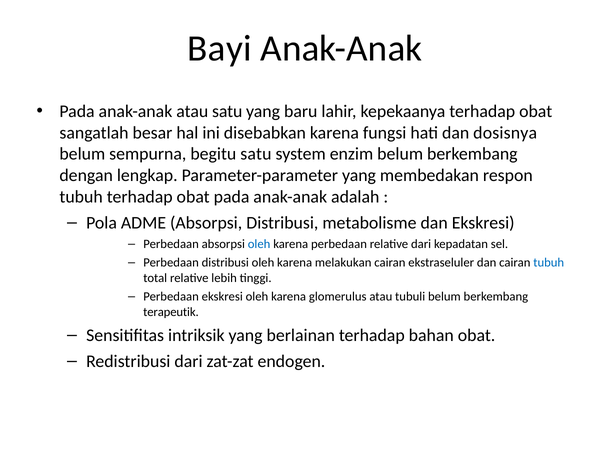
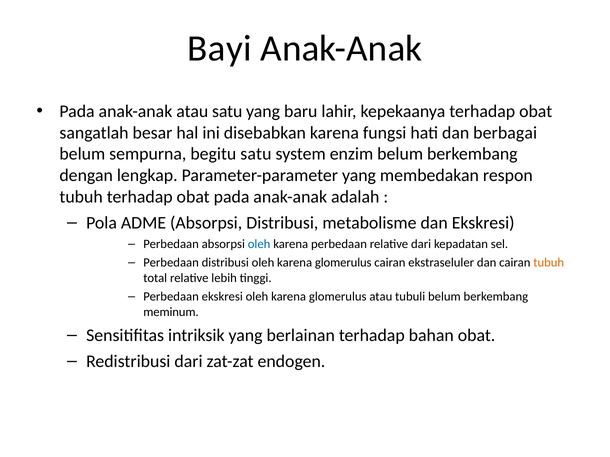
dosisnya: dosisnya -> berbagai (505, 133)
distribusi oleh karena melakukan: melakukan -> glomerulus (343, 263)
tubuh colour: blue -> orange (549, 263)
terapeutik: terapeutik -> meminum (171, 312)
